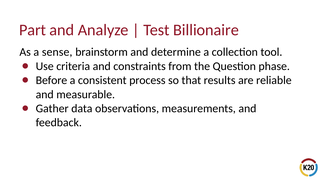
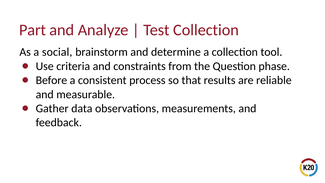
Test Billionaire: Billionaire -> Collection (206, 30)
sense: sense -> social (57, 52)
